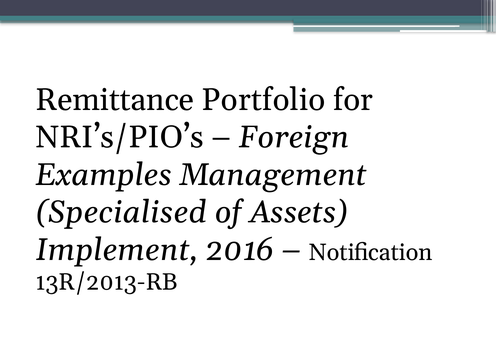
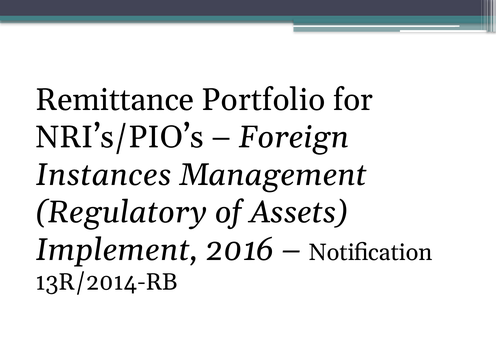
Examples: Examples -> Instances (104, 175)
Specialised: Specialised -> Regulatory (121, 212)
13R/2013-RB: 13R/2013-RB -> 13R/2014-RB (107, 282)
